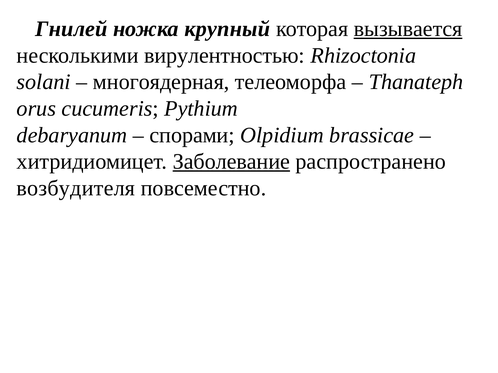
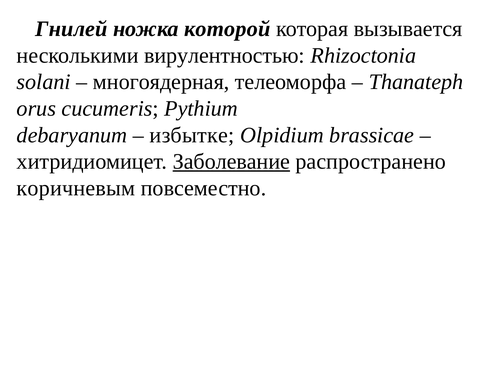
крупный: крупный -> которой (227, 29)
вызывается underline: present -> none (408, 29)
спорами: спорами -> избытке (192, 135)
возбудителя: возбудителя -> коричневым (76, 188)
